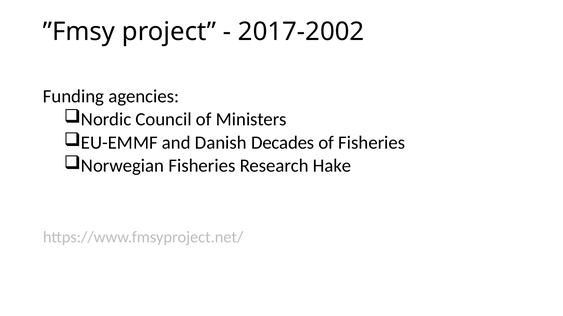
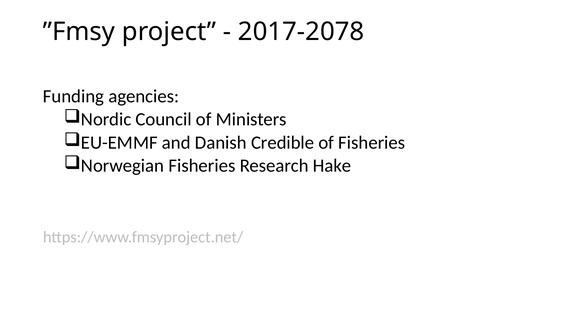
2017-2002: 2017-2002 -> 2017-2078 (301, 32)
Decades: Decades -> Credible (283, 143)
